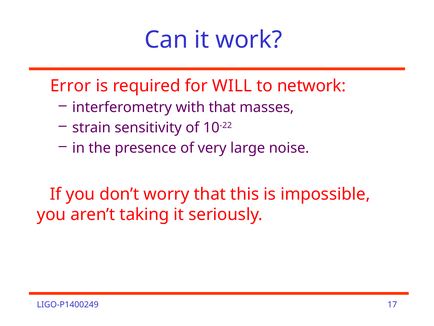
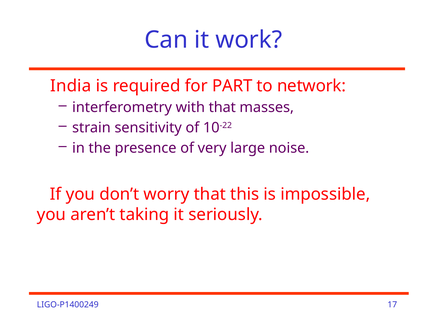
Error: Error -> India (71, 86)
WILL: WILL -> PART (232, 86)
